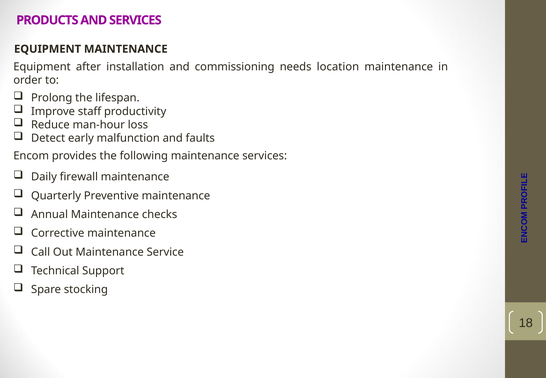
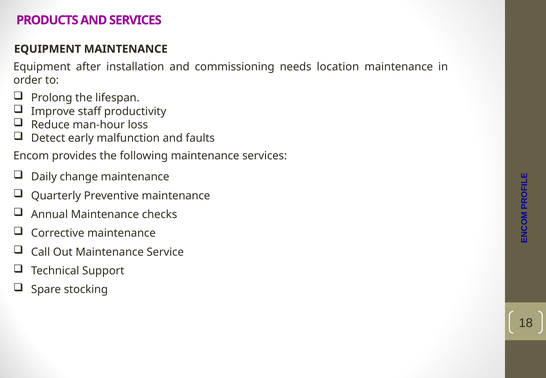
firewall: firewall -> change (79, 177)
